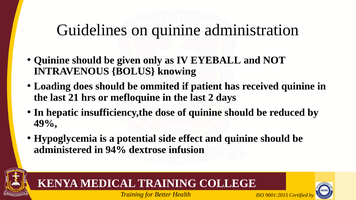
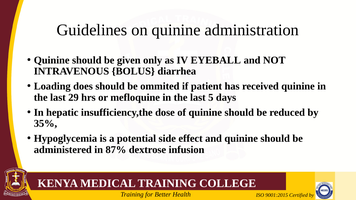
knowing: knowing -> diarrhea (177, 71)
21: 21 -> 29 (73, 98)
2: 2 -> 5 (211, 98)
49%: 49% -> 35% (45, 124)
94%: 94% -> 87% (116, 150)
